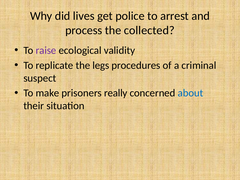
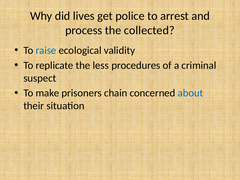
raise colour: purple -> blue (46, 50)
legs: legs -> less (101, 65)
really: really -> chain (116, 93)
